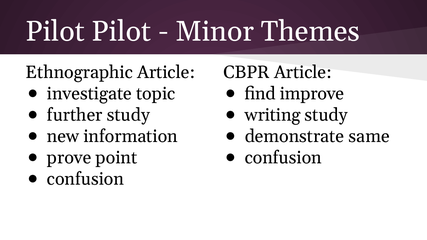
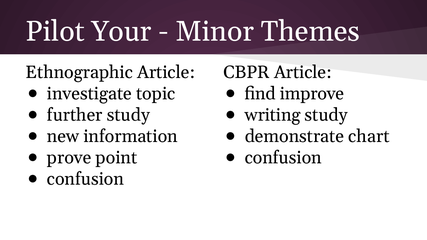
Pilot Pilot: Pilot -> Your (121, 32)
same: same -> chart (369, 136)
